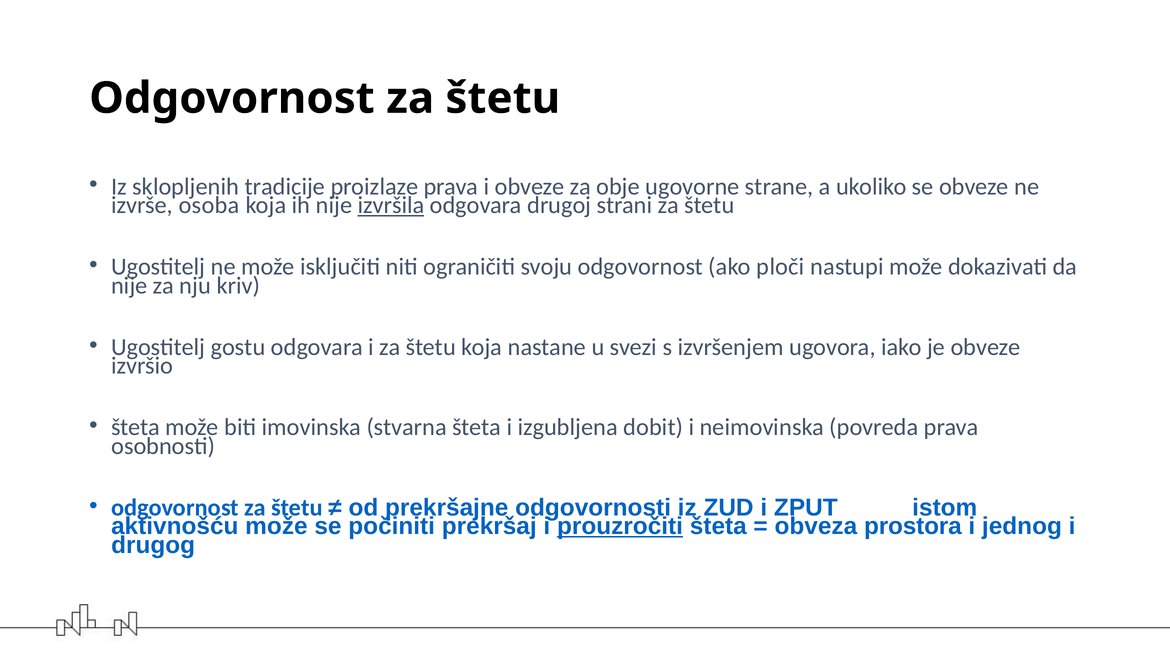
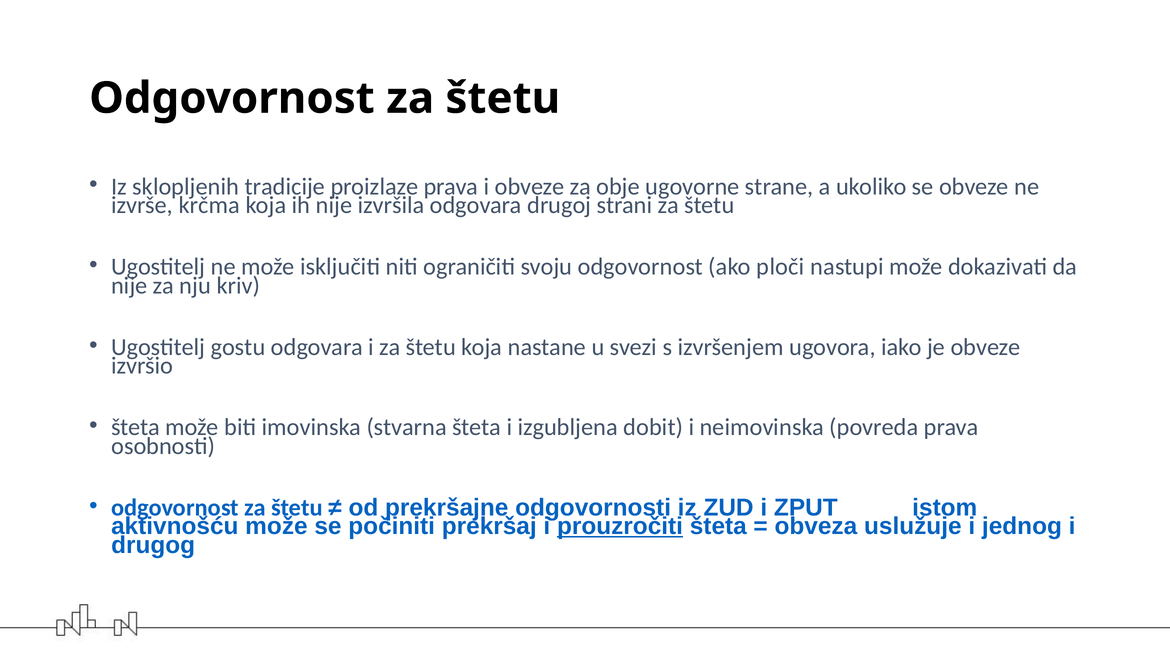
osoba: osoba -> krčma (209, 205)
izvršila underline: present -> none (391, 205)
prostora: prostora -> uslužuje (913, 527)
